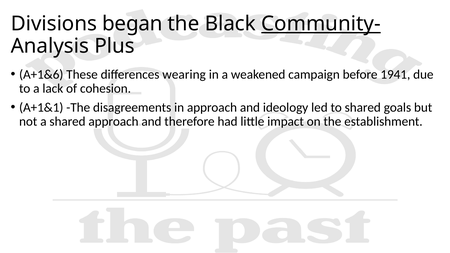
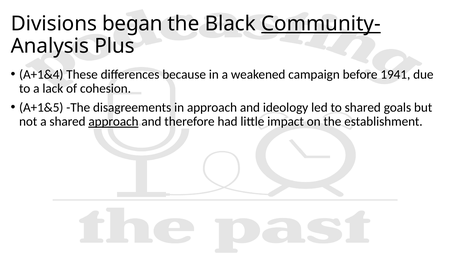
A+1&6: A+1&6 -> A+1&4 (41, 74)
wearing: wearing -> because (184, 74)
A+1&1: A+1&1 -> A+1&5 (41, 107)
approach underline: none -> present (114, 122)
